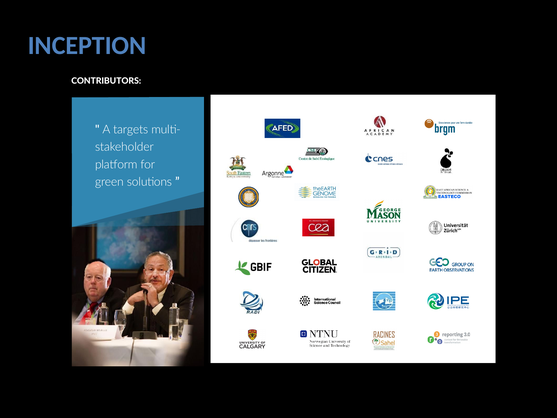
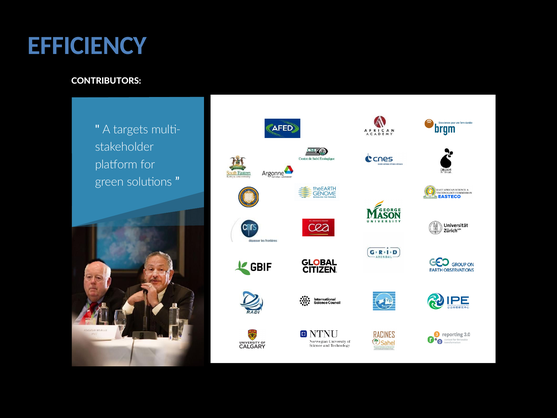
INCEPTION: INCEPTION -> EFFICIENCY (87, 46)
